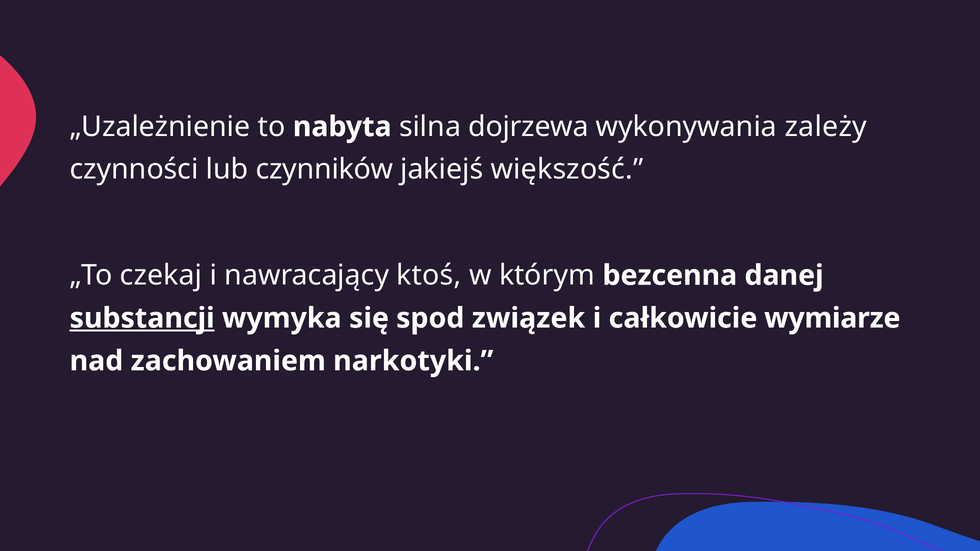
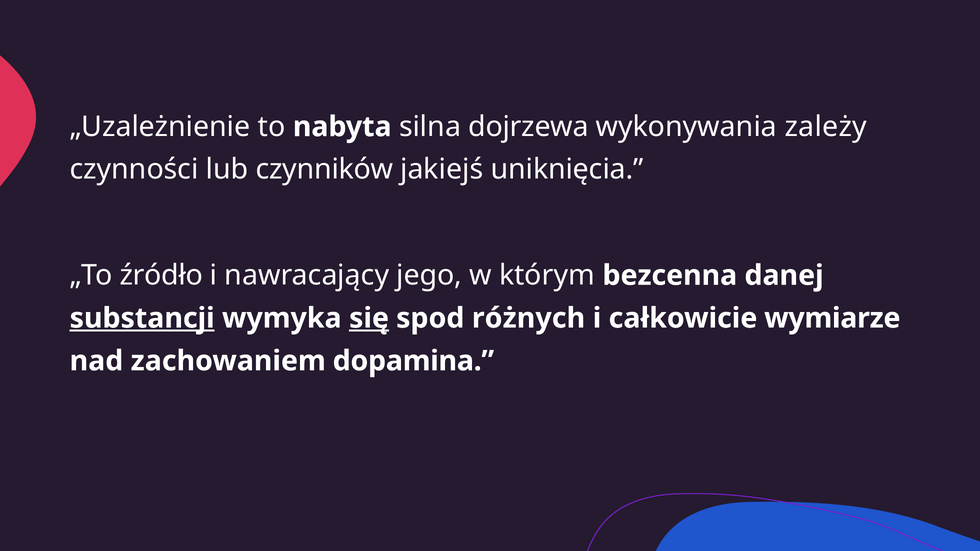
większość: większość -> uniknięcia (567, 170)
czekaj: czekaj -> źródło (161, 276)
ktoś: ktoś -> jego (429, 276)
się underline: none -> present (369, 318)
związek: związek -> różnych (528, 318)
narkotyki: narkotyki -> dopamina (413, 361)
